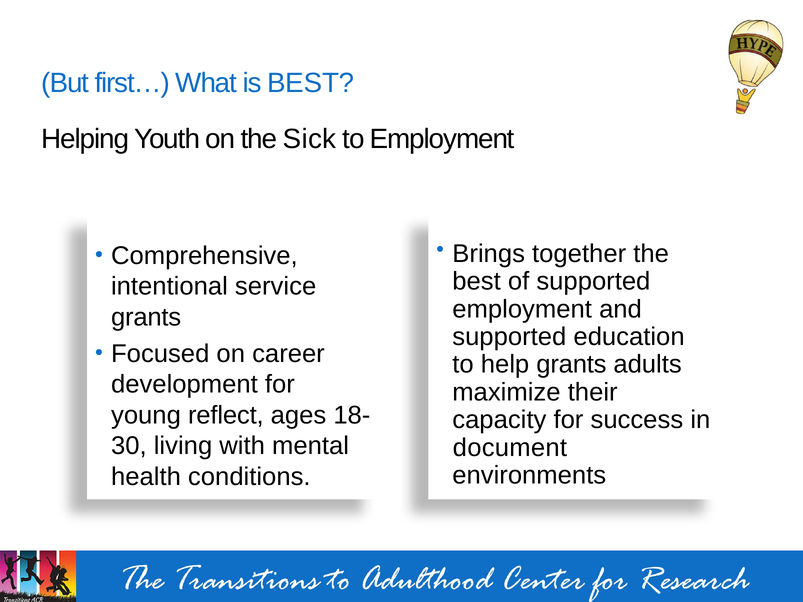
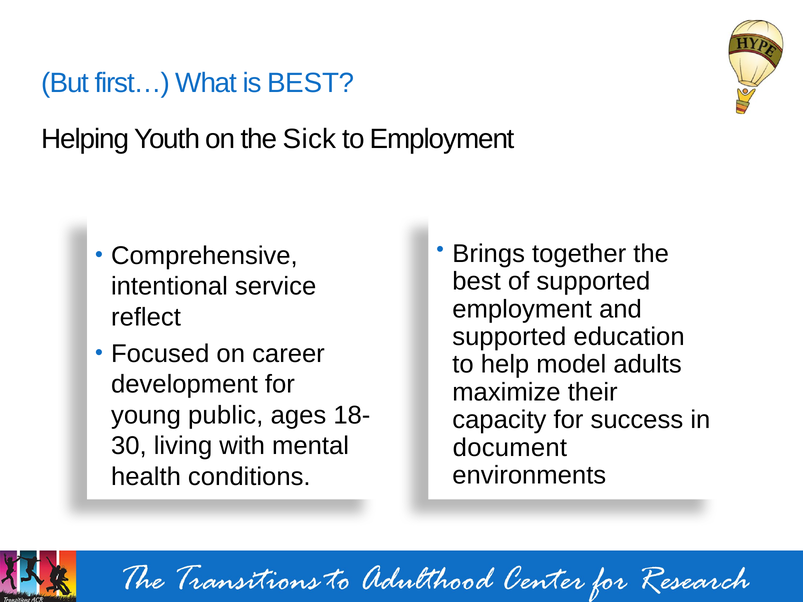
grants: grants -> reflect (146, 317)
help grants: grants -> model (571, 365)
reflect: reflect -> public (226, 415)
